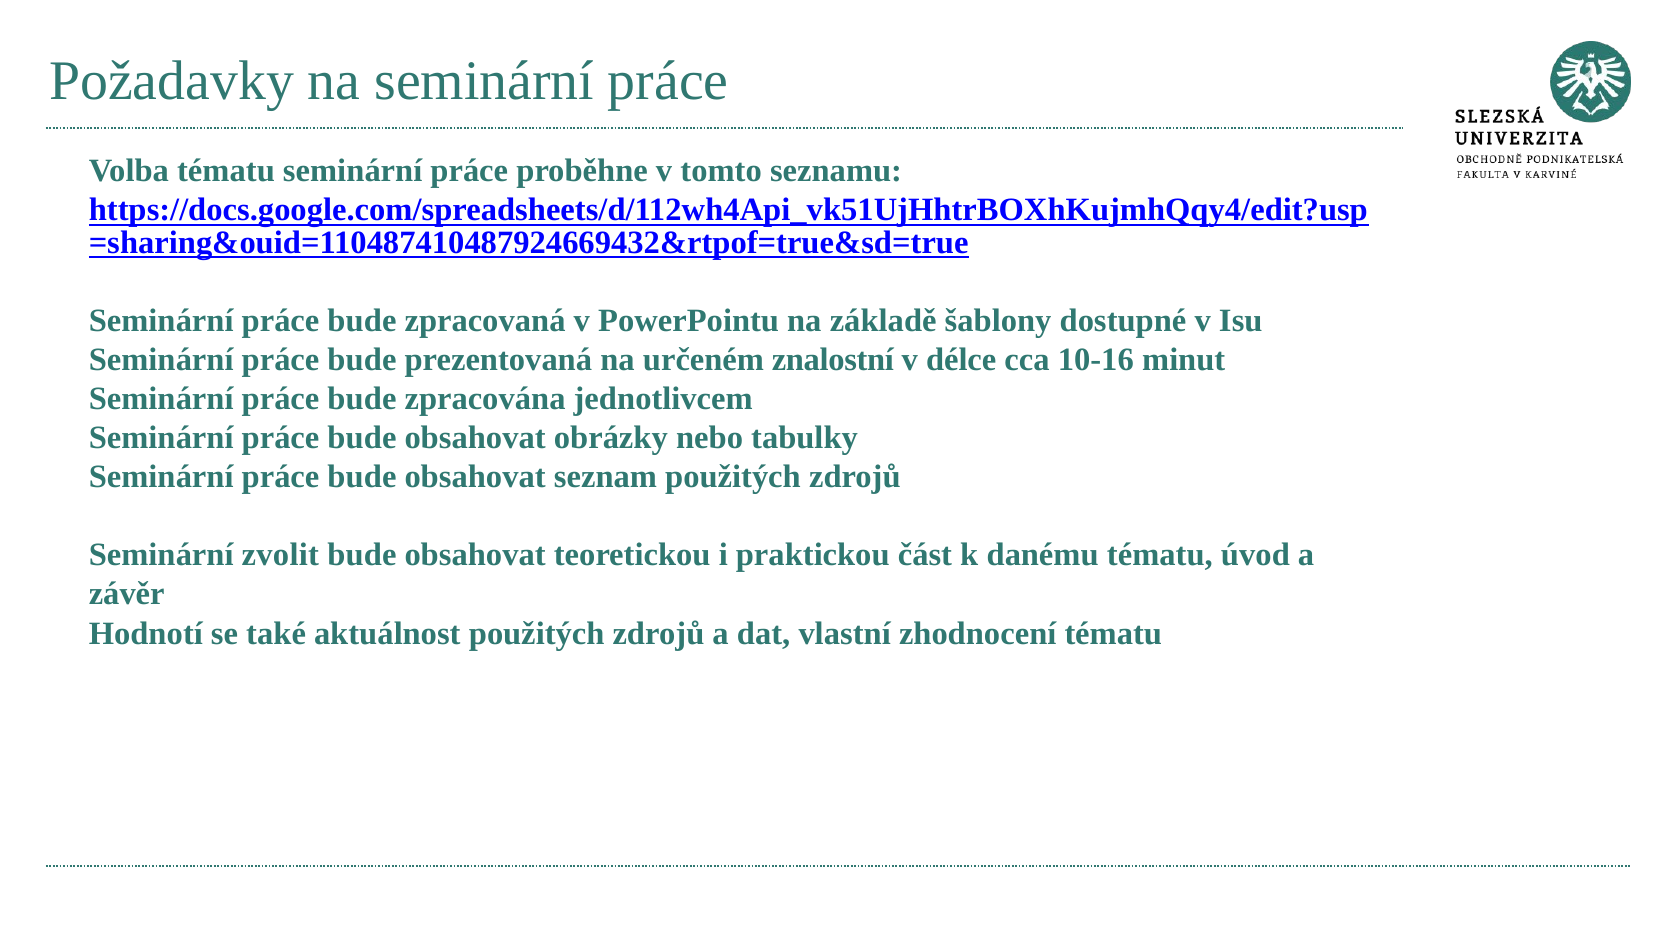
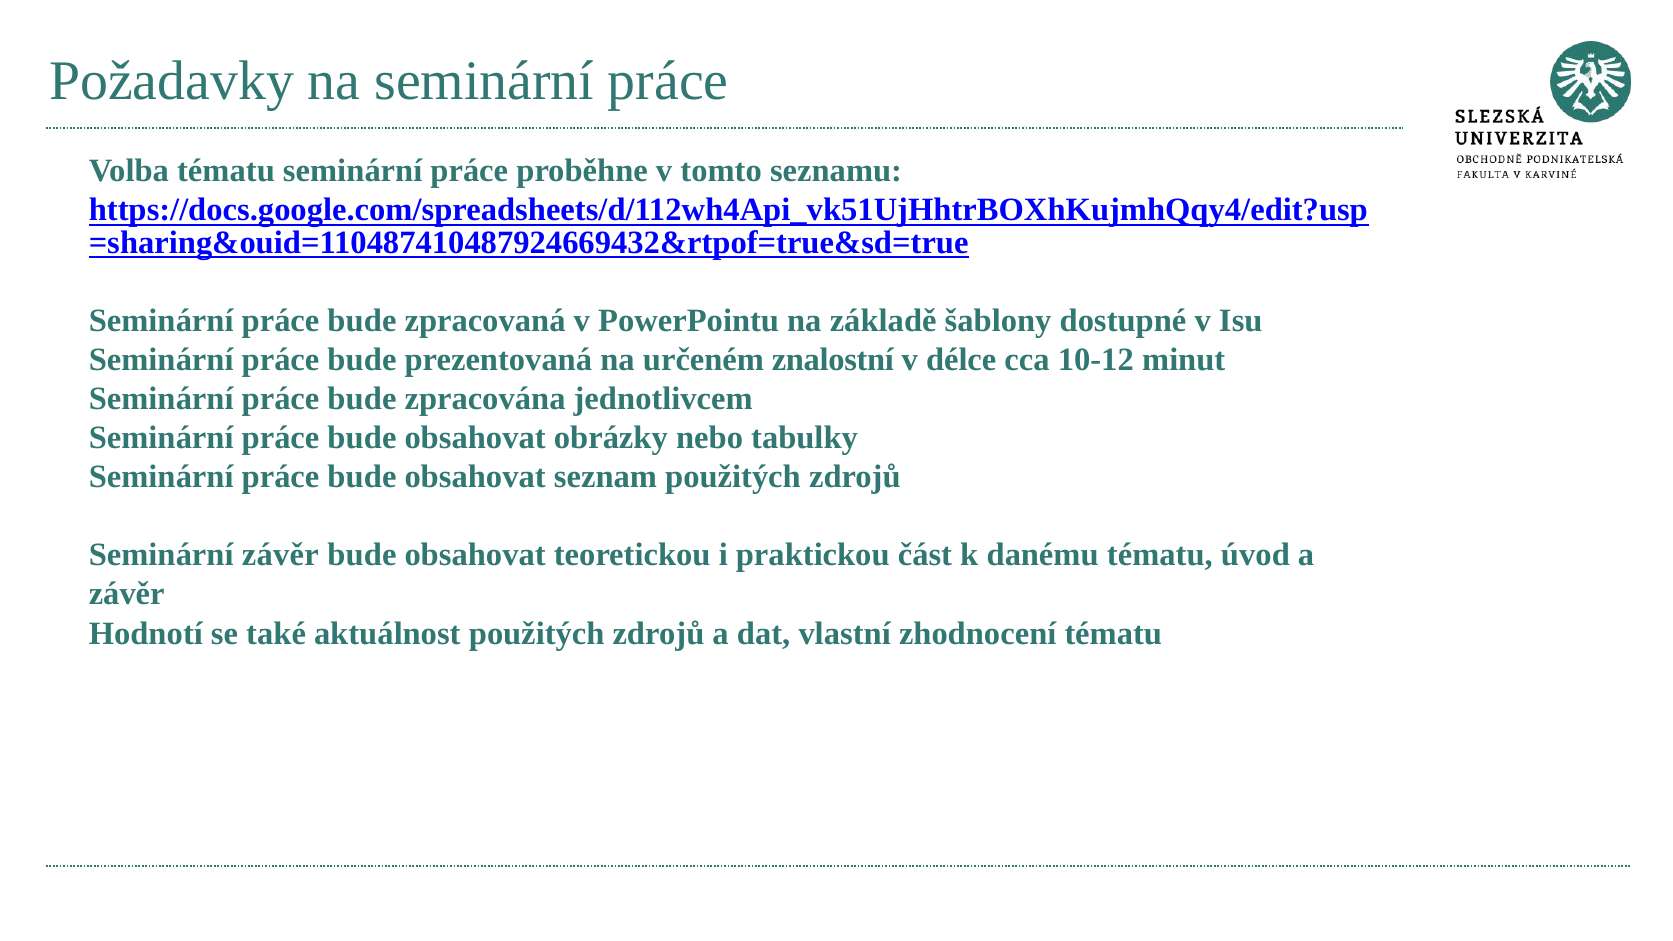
10-16: 10-16 -> 10-12 (1096, 360)
Seminární zvolit: zvolit -> závěr (280, 555)
